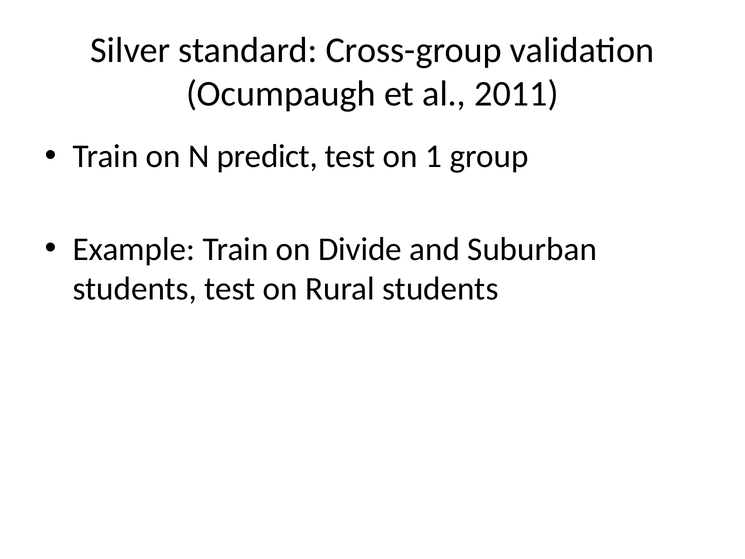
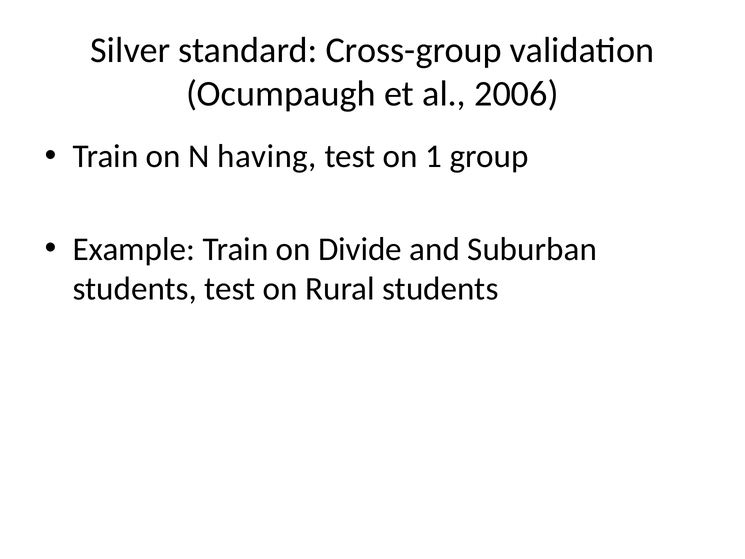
2011: 2011 -> 2006 (516, 94)
predict: predict -> having (267, 156)
